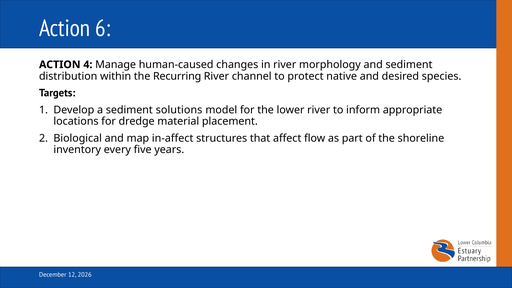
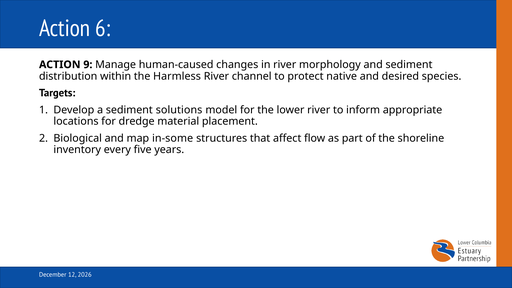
4: 4 -> 9 (88, 65)
Recurring: Recurring -> Harmless (177, 76)
in-affect: in-affect -> in-some (173, 138)
